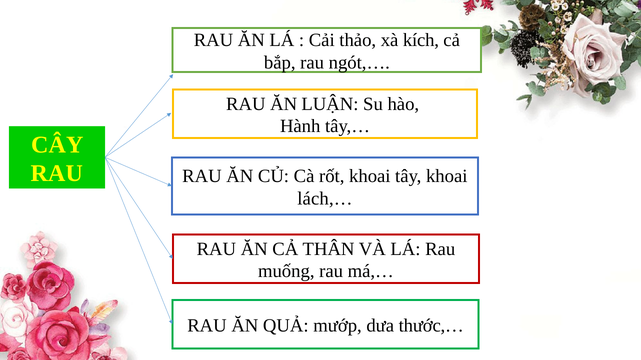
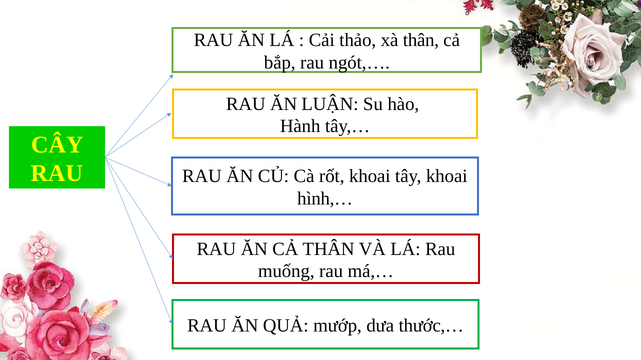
xà kích: kích -> thân (421, 40)
lách,…: lách,… -> hình,… (325, 199)
